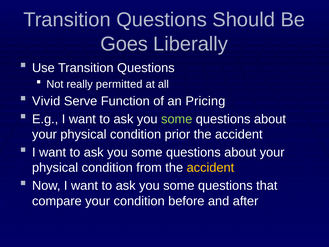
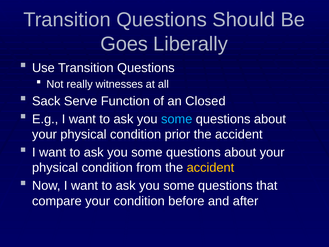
permitted: permitted -> witnesses (119, 84)
Vivid: Vivid -> Sack (46, 101)
Pricing: Pricing -> Closed (205, 101)
some colour: light green -> light blue (177, 119)
